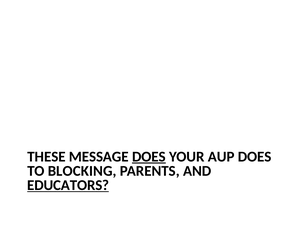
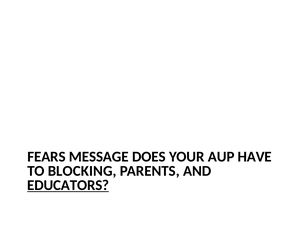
THESE: THESE -> FEARS (46, 157)
DOES underline: present -> none (149, 157)
AUP DOES: DOES -> HAVE (255, 157)
